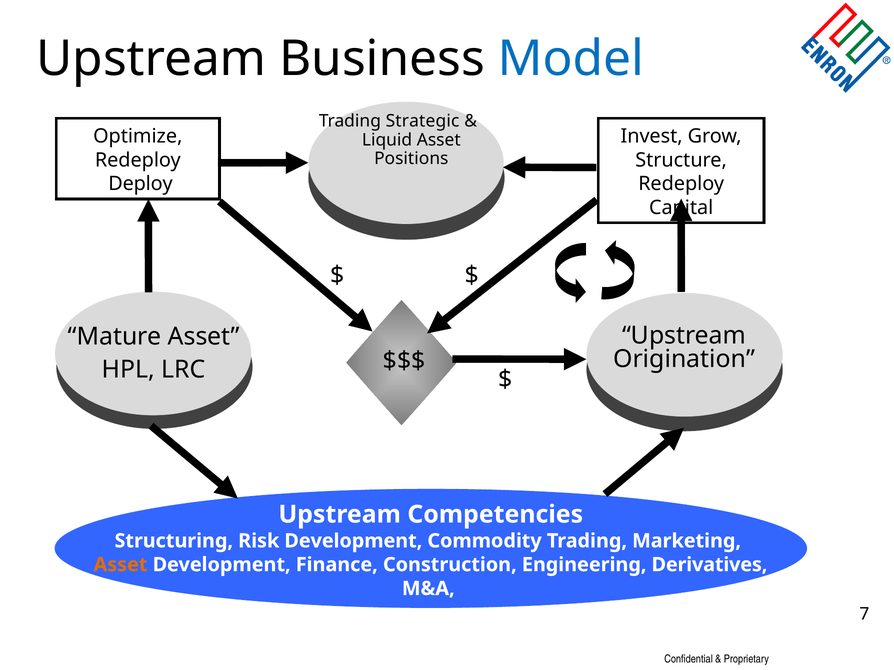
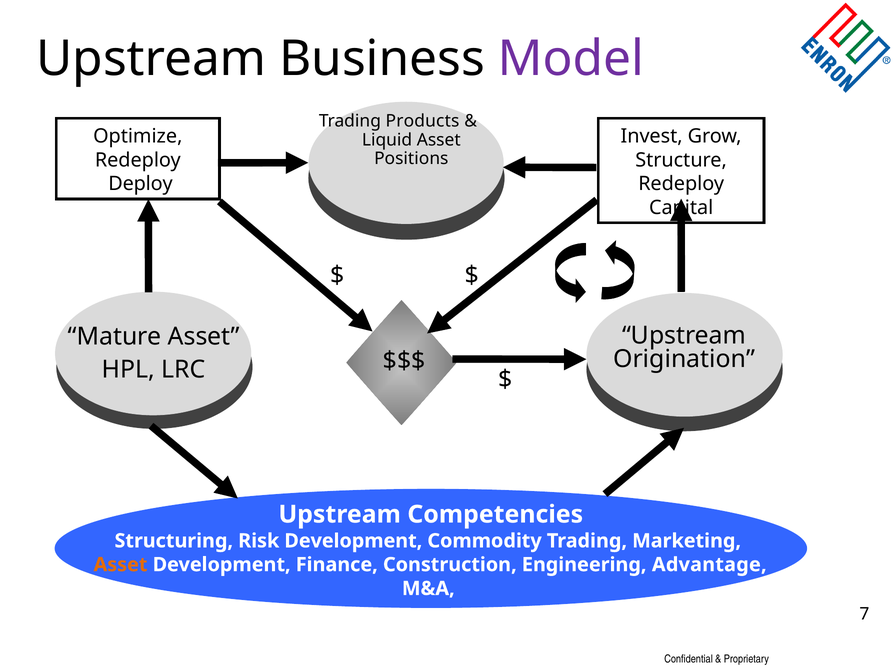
Model colour: blue -> purple (571, 59)
Strategic: Strategic -> Products (423, 121)
Derivatives: Derivatives -> Advantage (709, 565)
